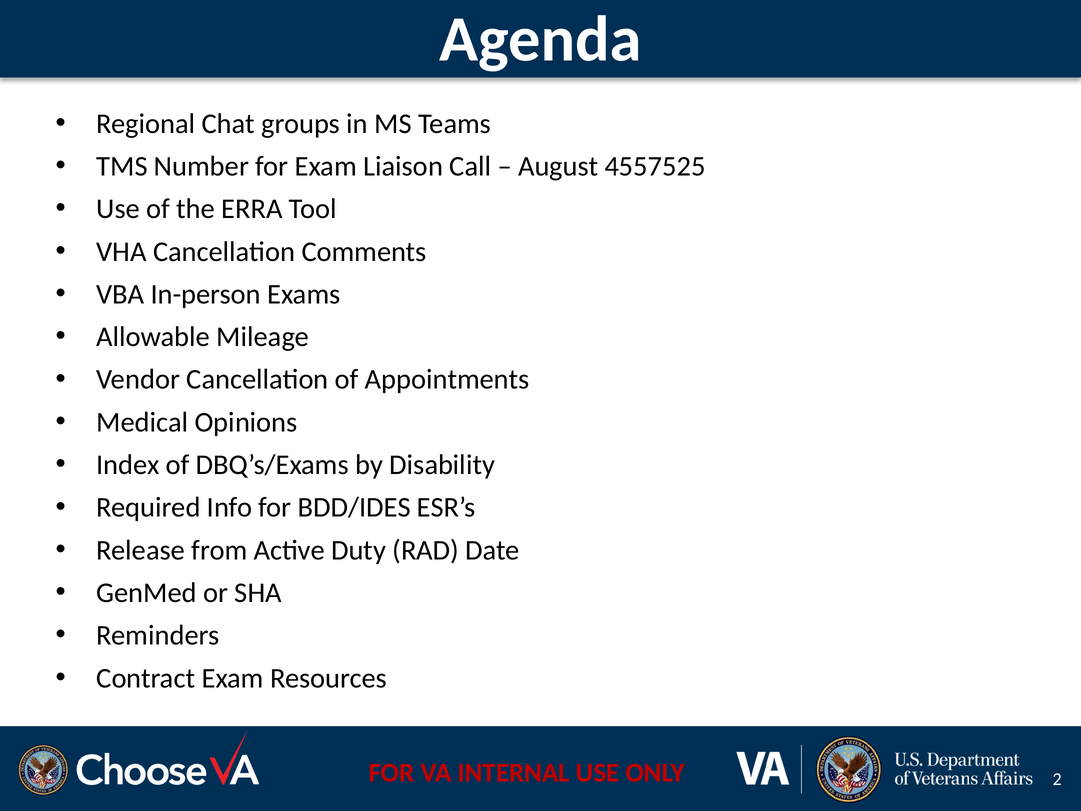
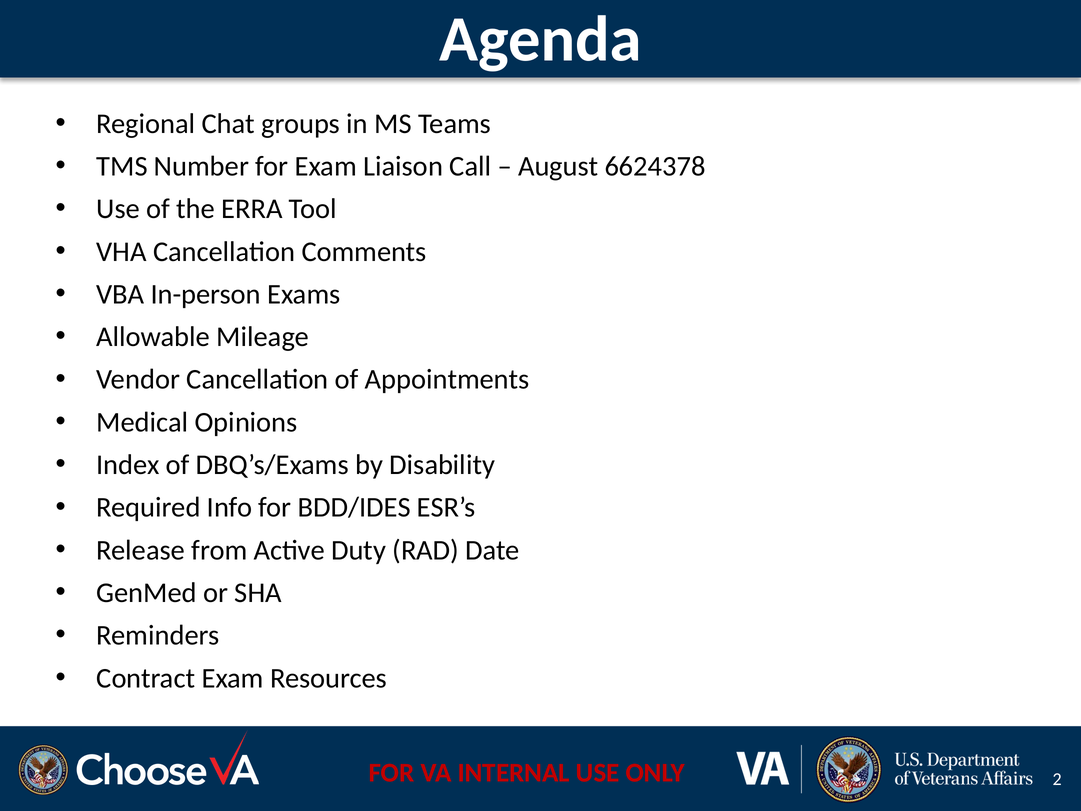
4557525: 4557525 -> 6624378 (655, 166)
